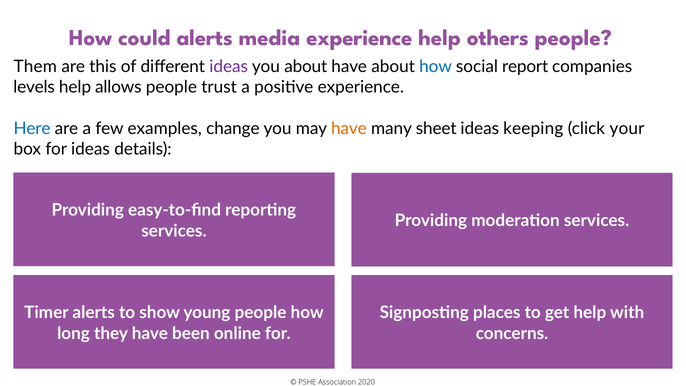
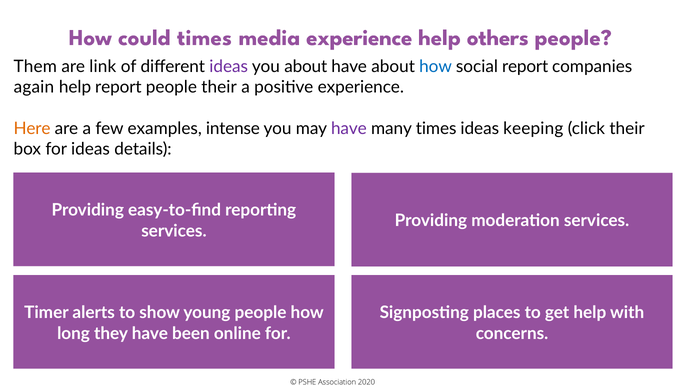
could alerts: alerts -> times (204, 38)
are this: this -> link (103, 67)
levels: levels -> again (34, 87)
help allows: allows -> report (118, 87)
people trust: trust -> their (219, 87)
Here colour: blue -> orange (32, 128)
change: change -> intense (233, 128)
have colour: orange -> purple (349, 128)
many sheet: sheet -> times (436, 128)
click your: your -> their (627, 128)
